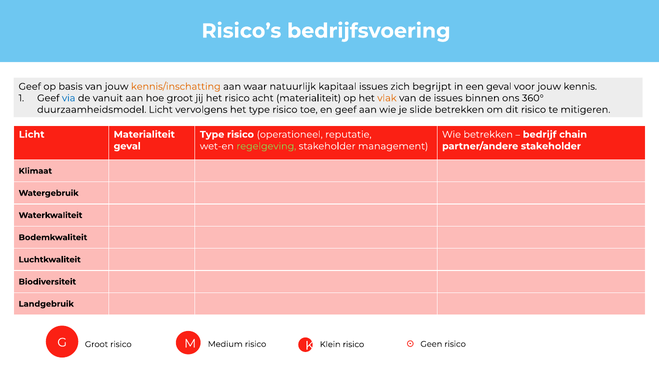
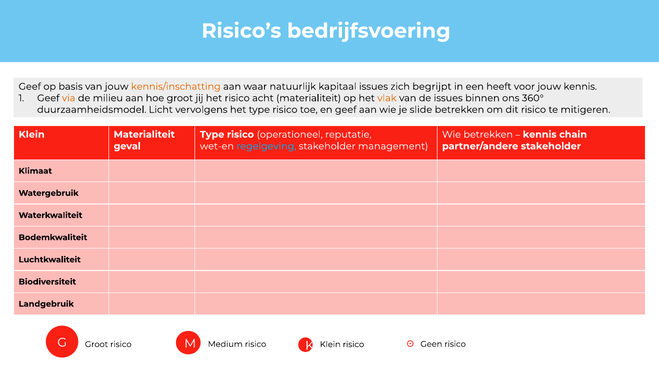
een geval: geval -> heeft (499, 86)
via colour: blue -> orange (69, 98)
vanuit: vanuit -> milieu (108, 98)
Licht: Licht -> Klein (32, 134)
bedrijf: bedrijf -> kennis (540, 134)
regelgeving colour: light green -> light blue (266, 146)
